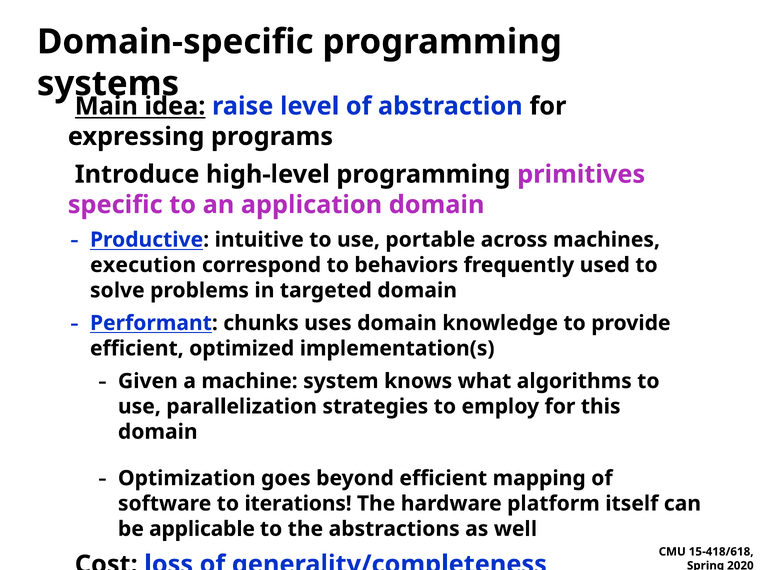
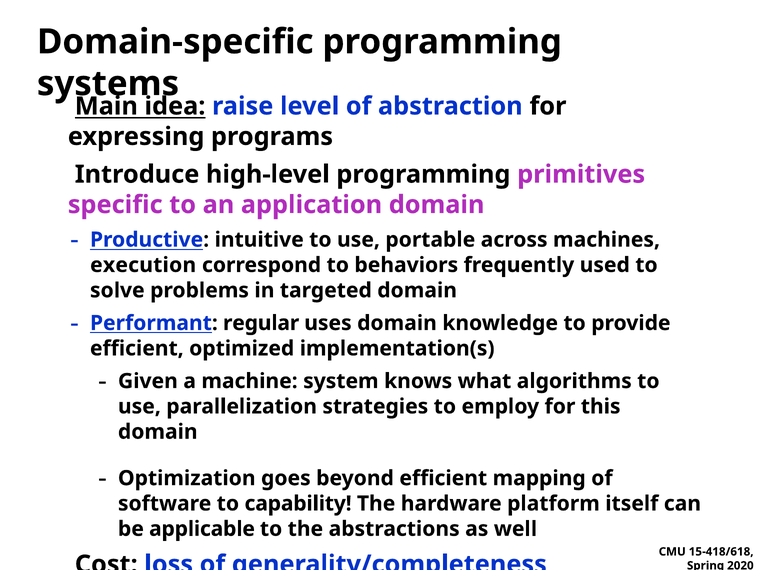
chunks: chunks -> regular (261, 323)
iterations: iterations -> capability (298, 504)
